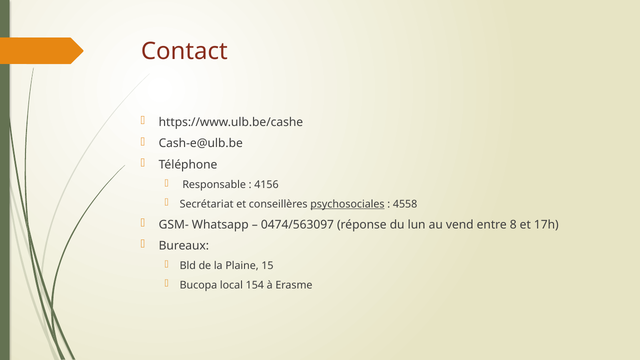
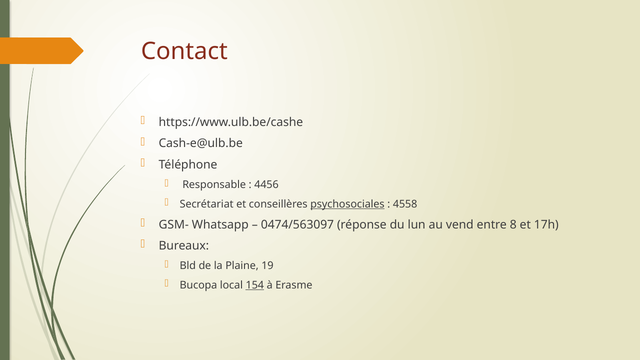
4156: 4156 -> 4456 (266, 185)
15: 15 -> 19 (268, 266)
154 underline: none -> present (255, 285)
